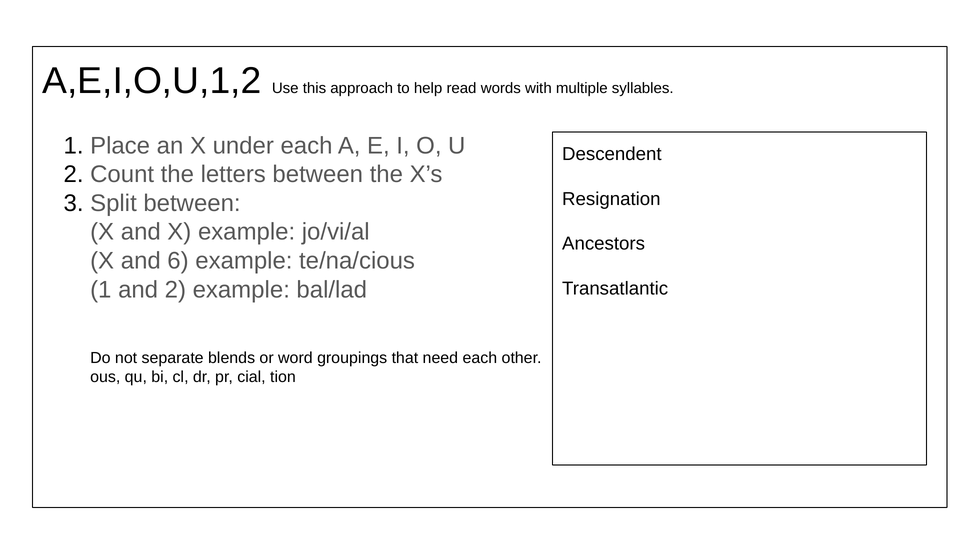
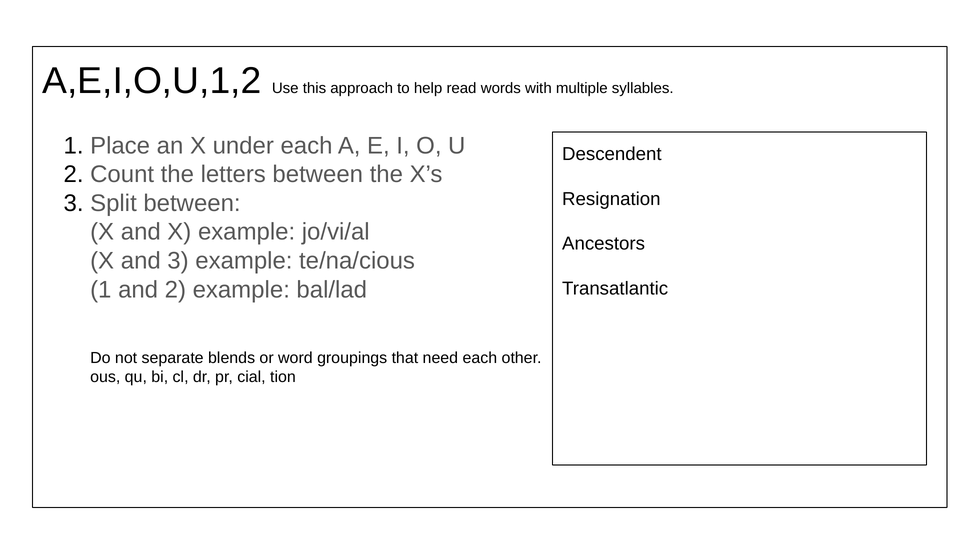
and 6: 6 -> 3 (178, 261)
